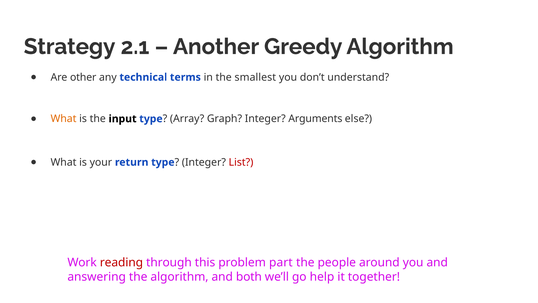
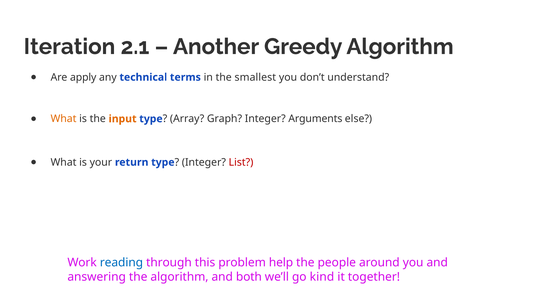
Strategy: Strategy -> Iteration (69, 47)
other: other -> apply (83, 77)
input colour: black -> orange (123, 119)
reading colour: red -> blue (121, 262)
part: part -> help (281, 262)
help: help -> kind (322, 277)
